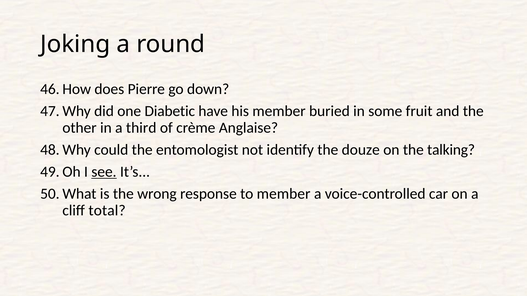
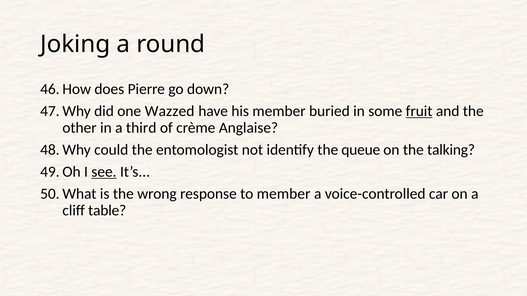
Diabetic: Diabetic -> Wazzed (170, 111)
fruit underline: none -> present (419, 111)
douze: douze -> queue (361, 150)
total: total -> table (107, 211)
